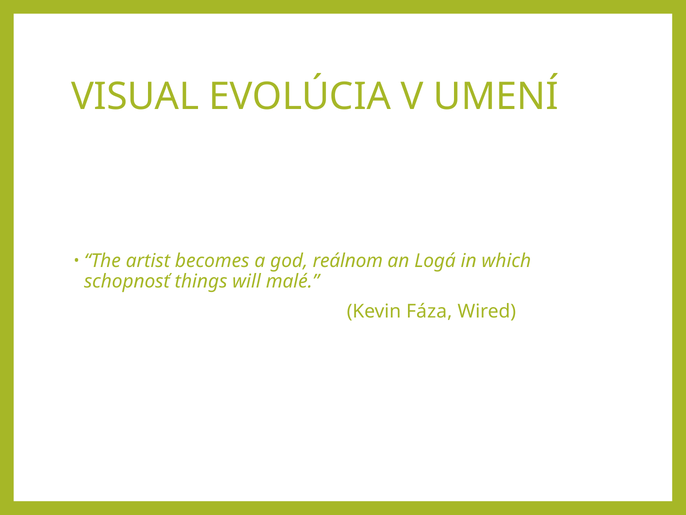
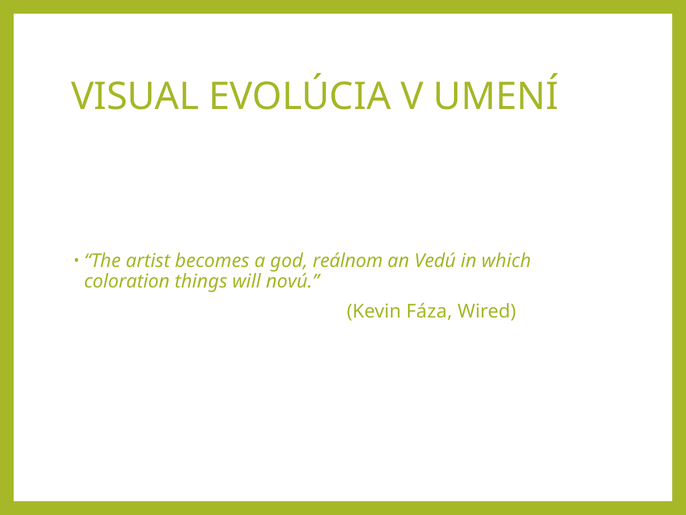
Logá: Logá -> Vedú (435, 261)
schopnosť: schopnosť -> coloration (127, 281)
malé: malé -> novú (293, 281)
